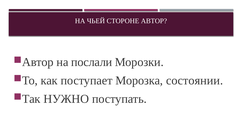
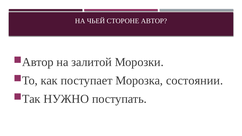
послали: послали -> залитой (92, 62)
